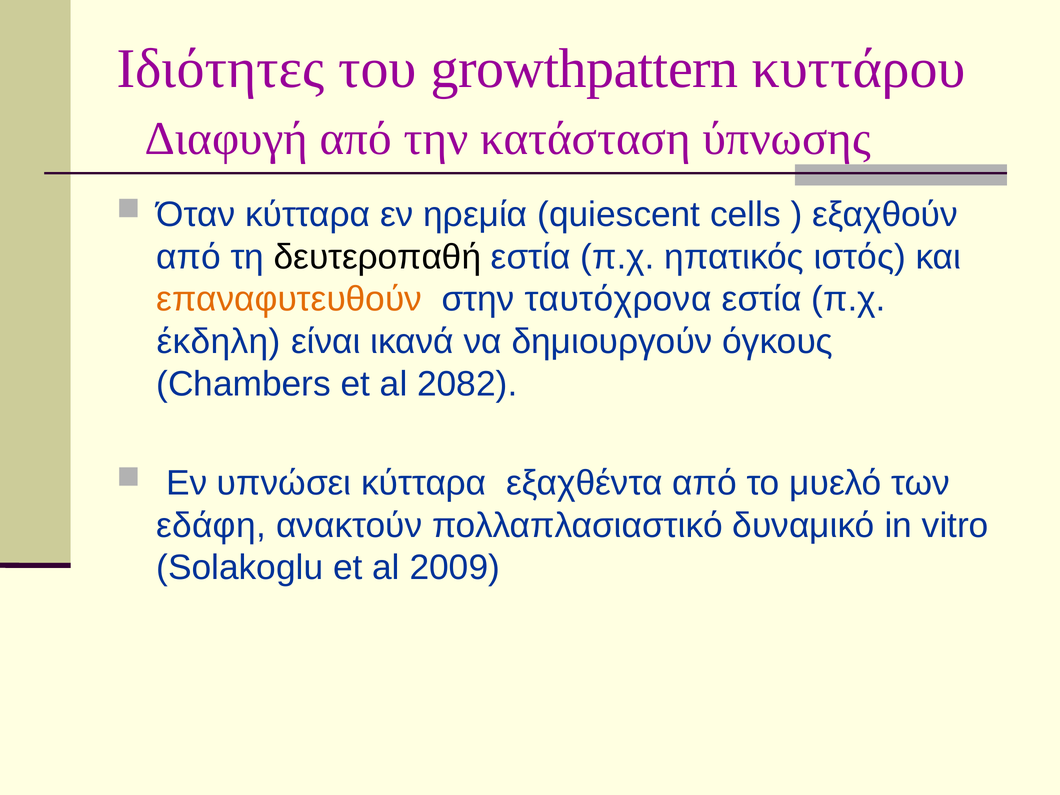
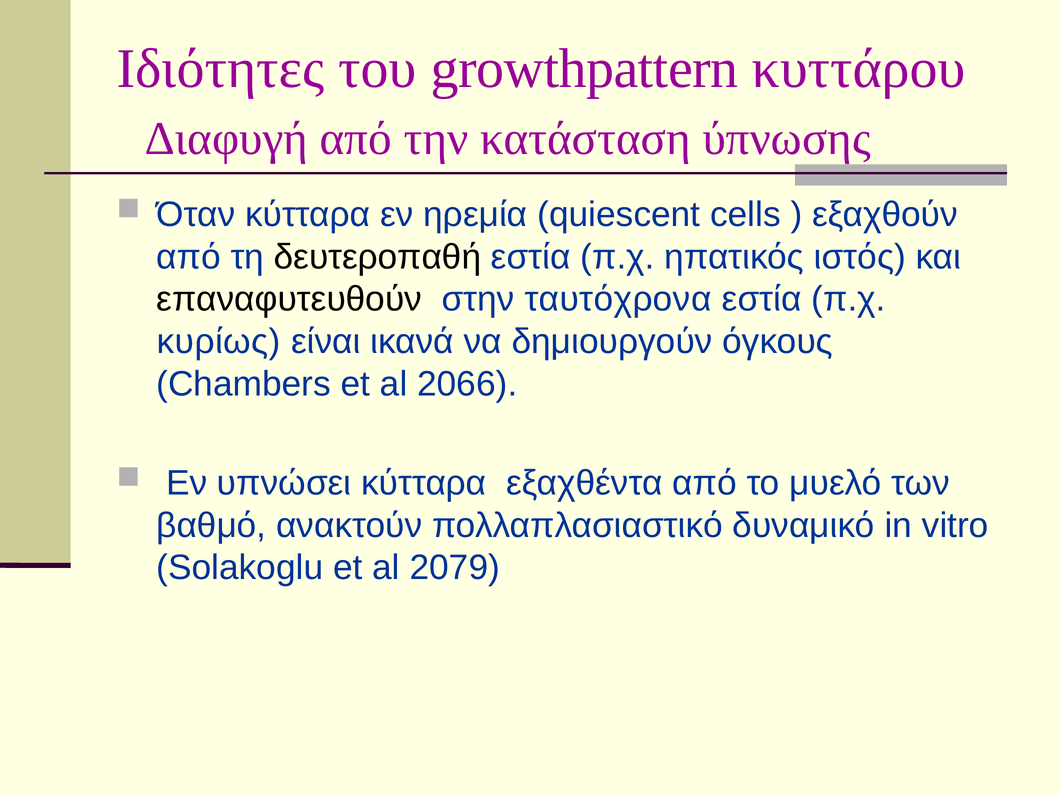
επαναφυτευθούν colour: orange -> black (289, 299)
έκδηλη: έκδηλη -> κυρίως (219, 342)
2082: 2082 -> 2066 (467, 384)
εδάφη: εδάφη -> βαθμό (211, 525)
2009: 2009 -> 2079 (455, 568)
